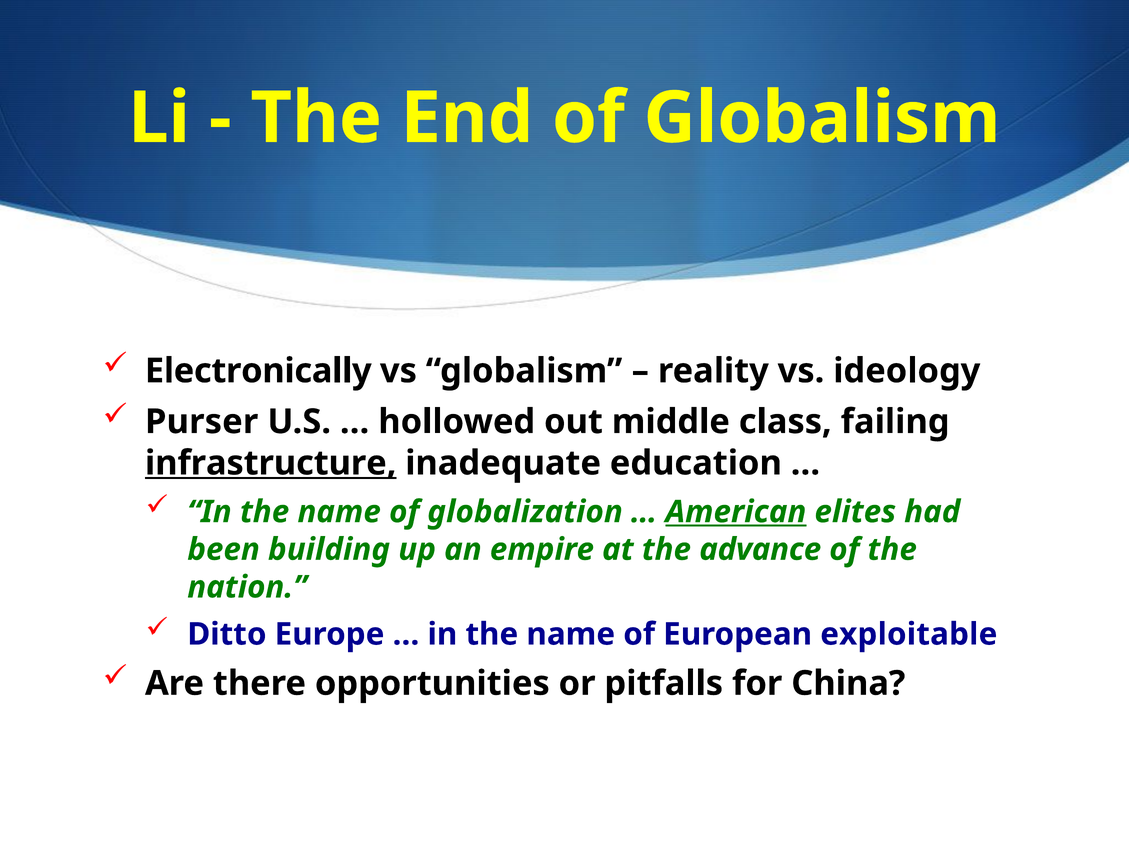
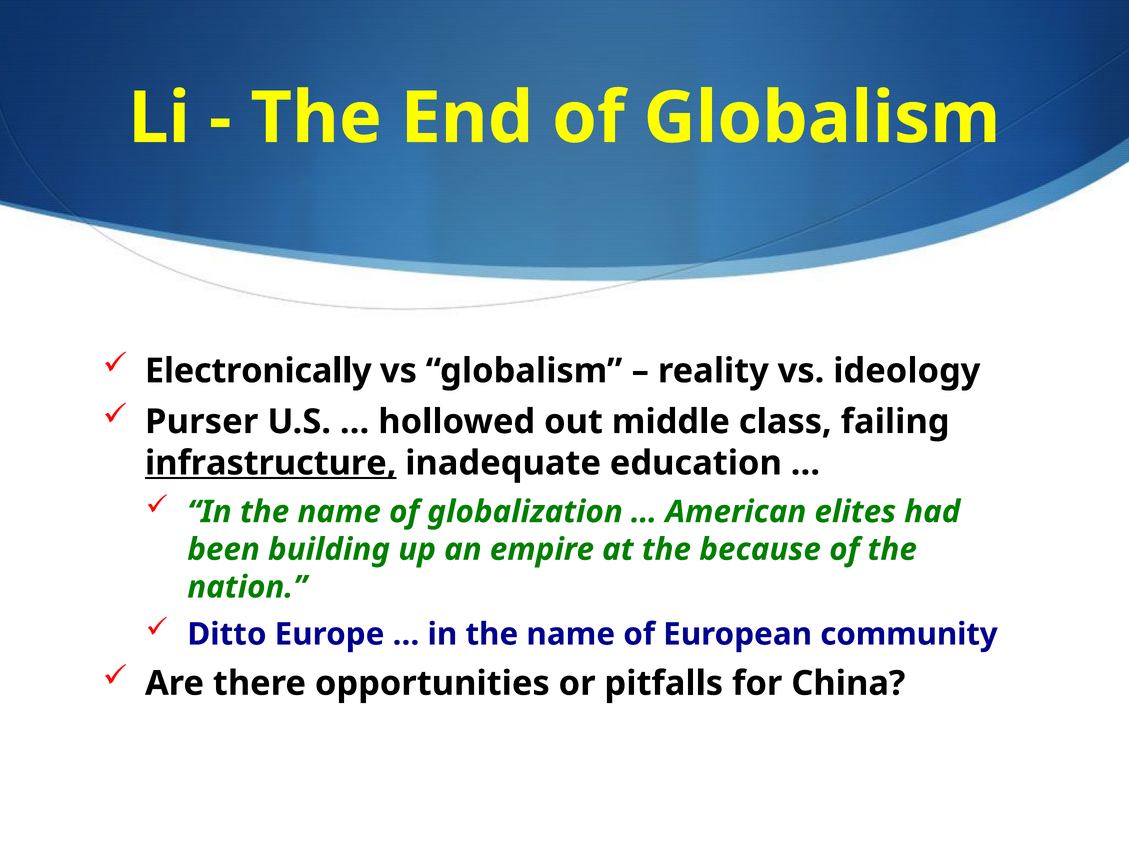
American underline: present -> none (736, 512)
advance: advance -> because (760, 549)
exploitable: exploitable -> community (909, 634)
